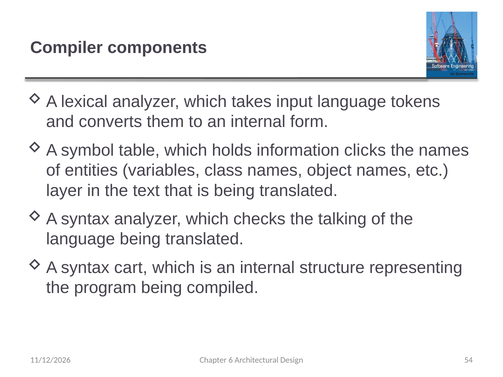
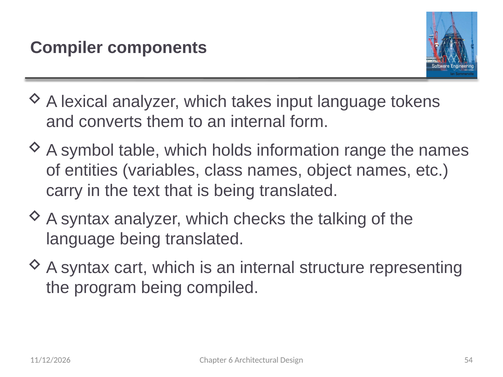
clicks: clicks -> range (365, 150)
layer: layer -> carry (64, 191)
